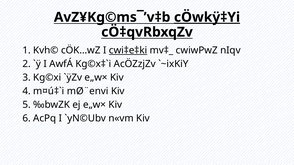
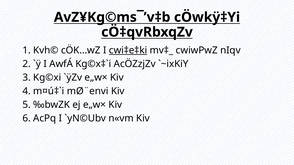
cÖwkÿ‡Yi underline: present -> none (207, 17)
